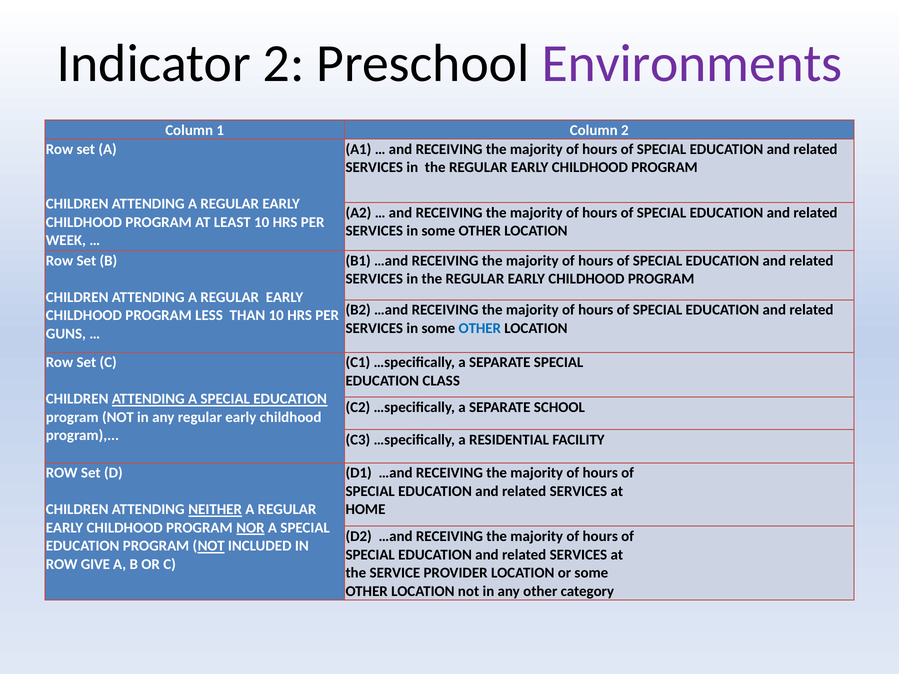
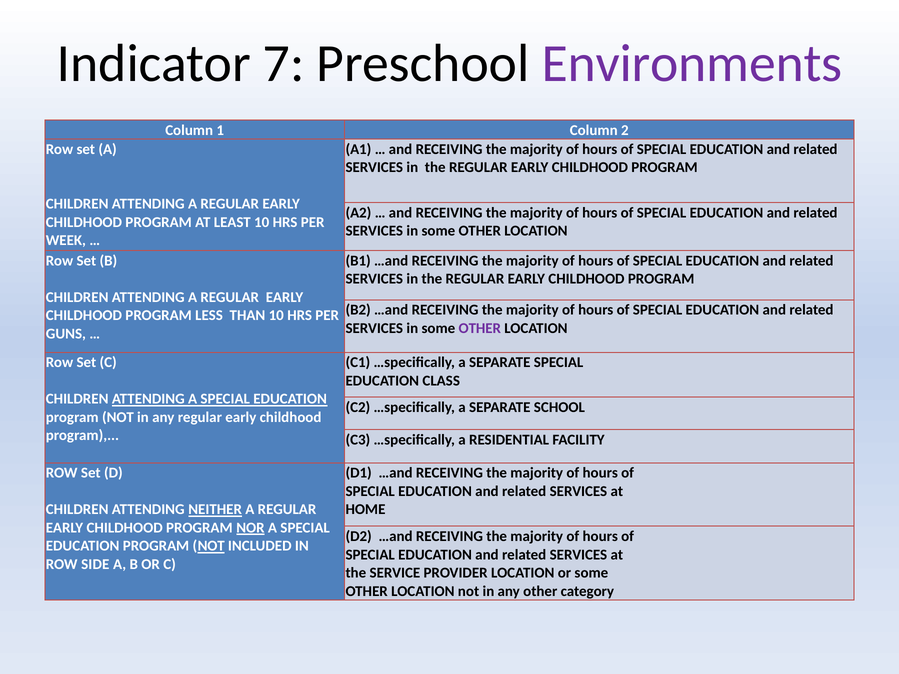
Indicator 2: 2 -> 7 (284, 64)
OTHER colour: blue -> purple (480, 328)
GIVE: GIVE -> SIDE (95, 565)
